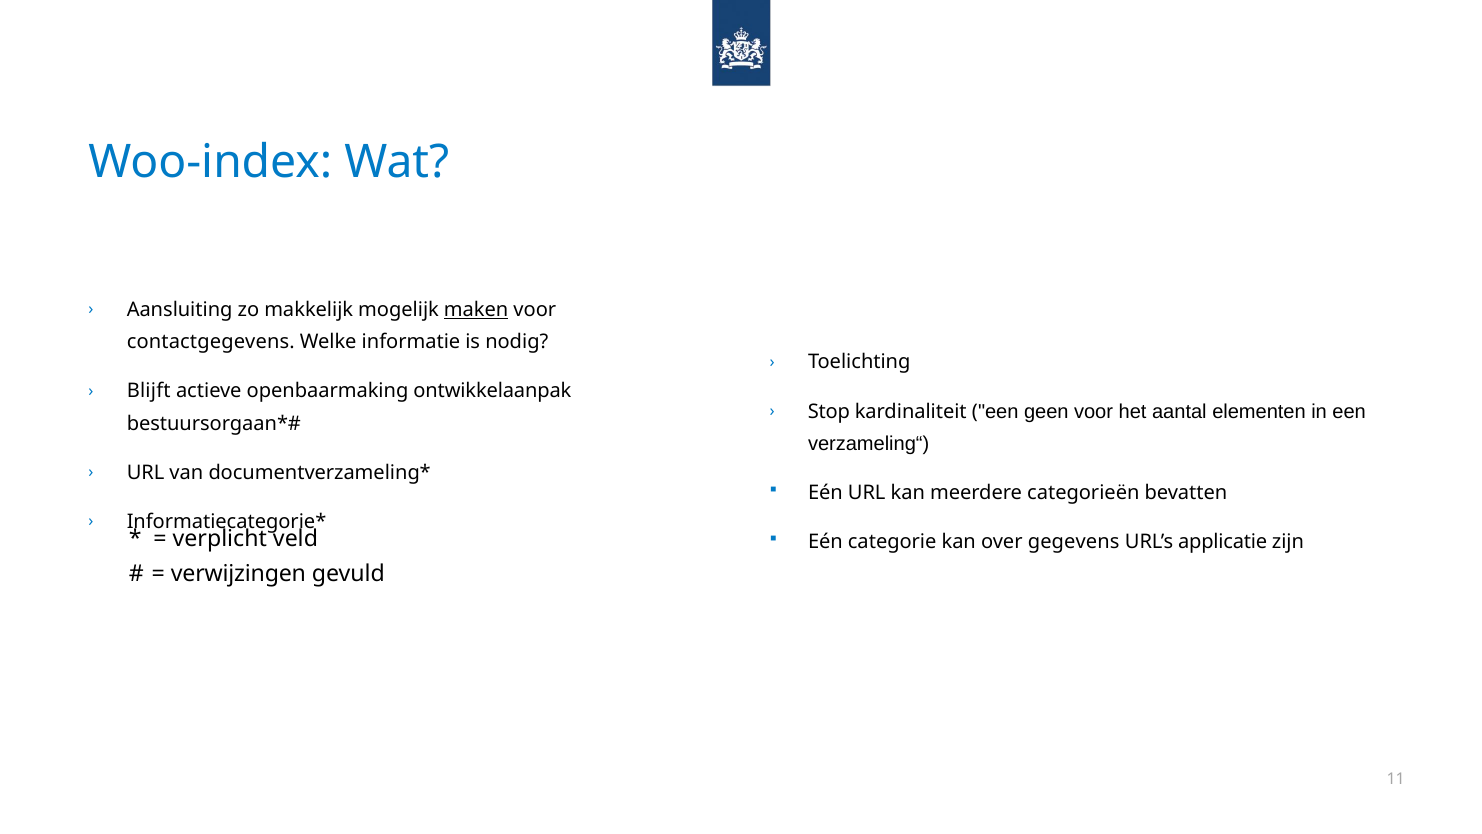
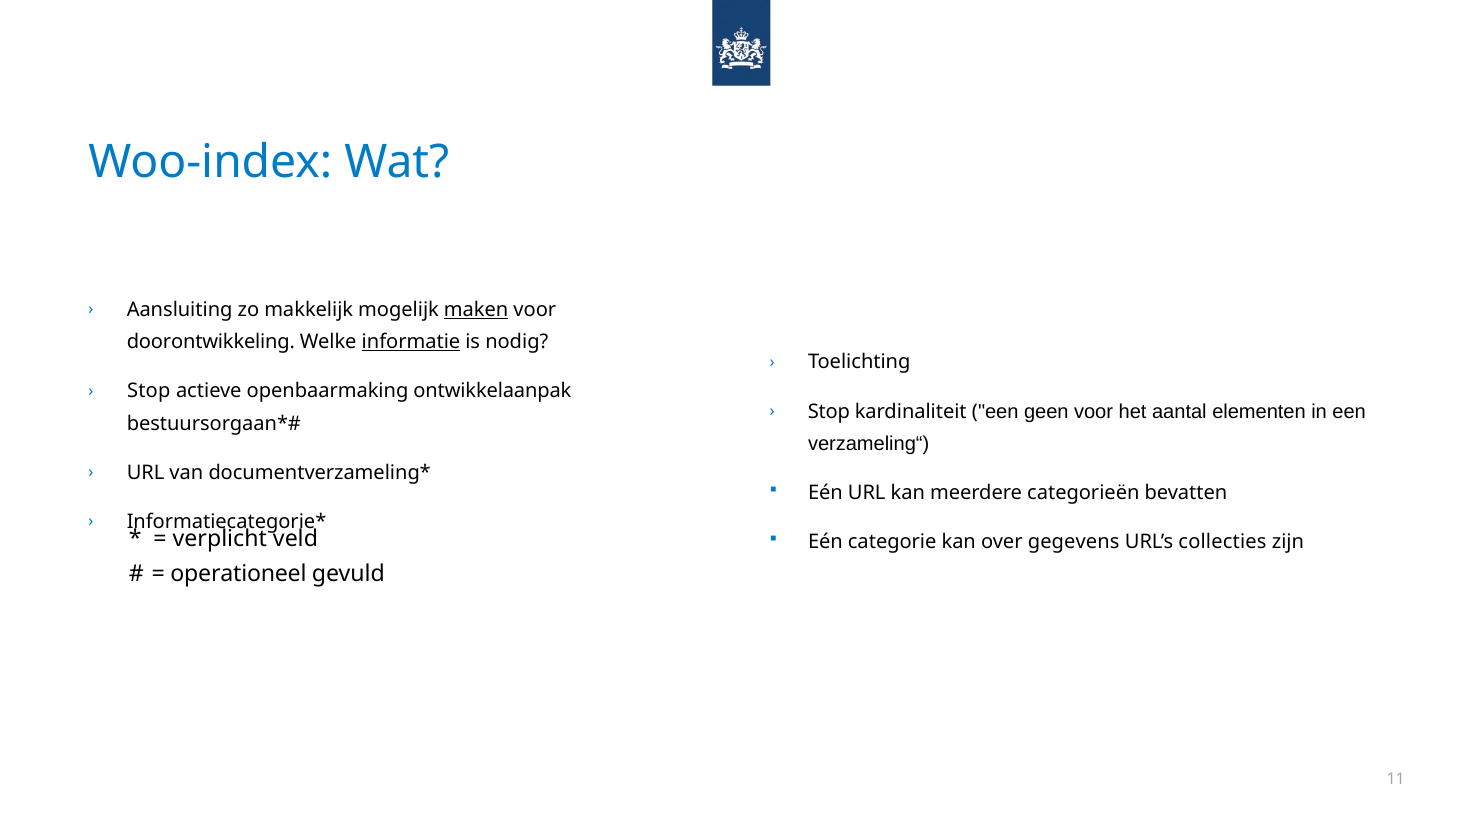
contactgegevens: contactgegevens -> doorontwikkeling (211, 342)
informatie underline: none -> present (411, 342)
Blijft: Blijft -> Stop (149, 391)
applicatie: applicatie -> collecties (1223, 542)
verwijzingen: verwijzingen -> operationeel (238, 574)
